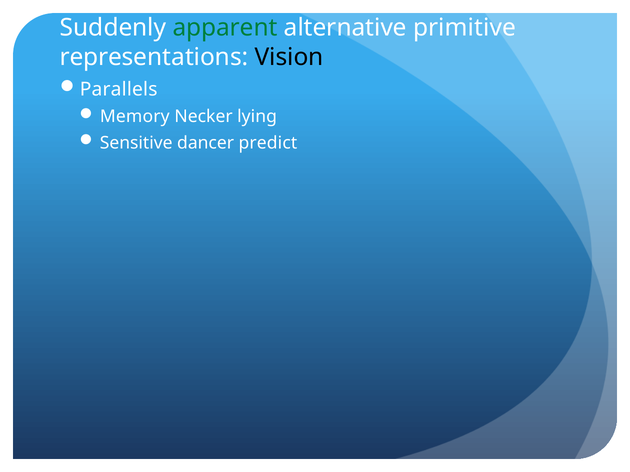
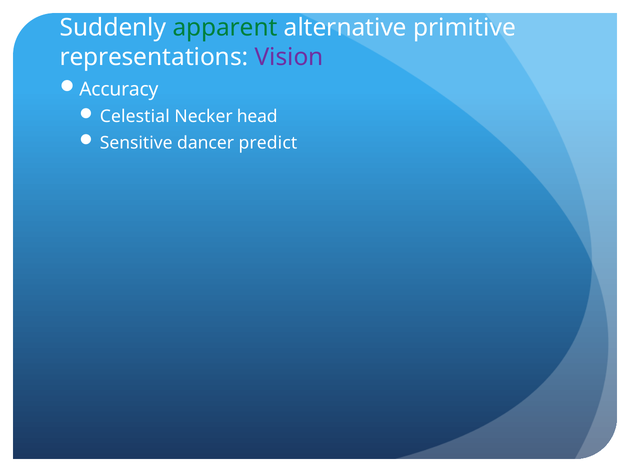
Vision colour: black -> purple (289, 57)
Parallels: Parallels -> Accuracy (119, 90)
Memory: Memory -> Celestial (135, 117)
lying: lying -> head (257, 117)
